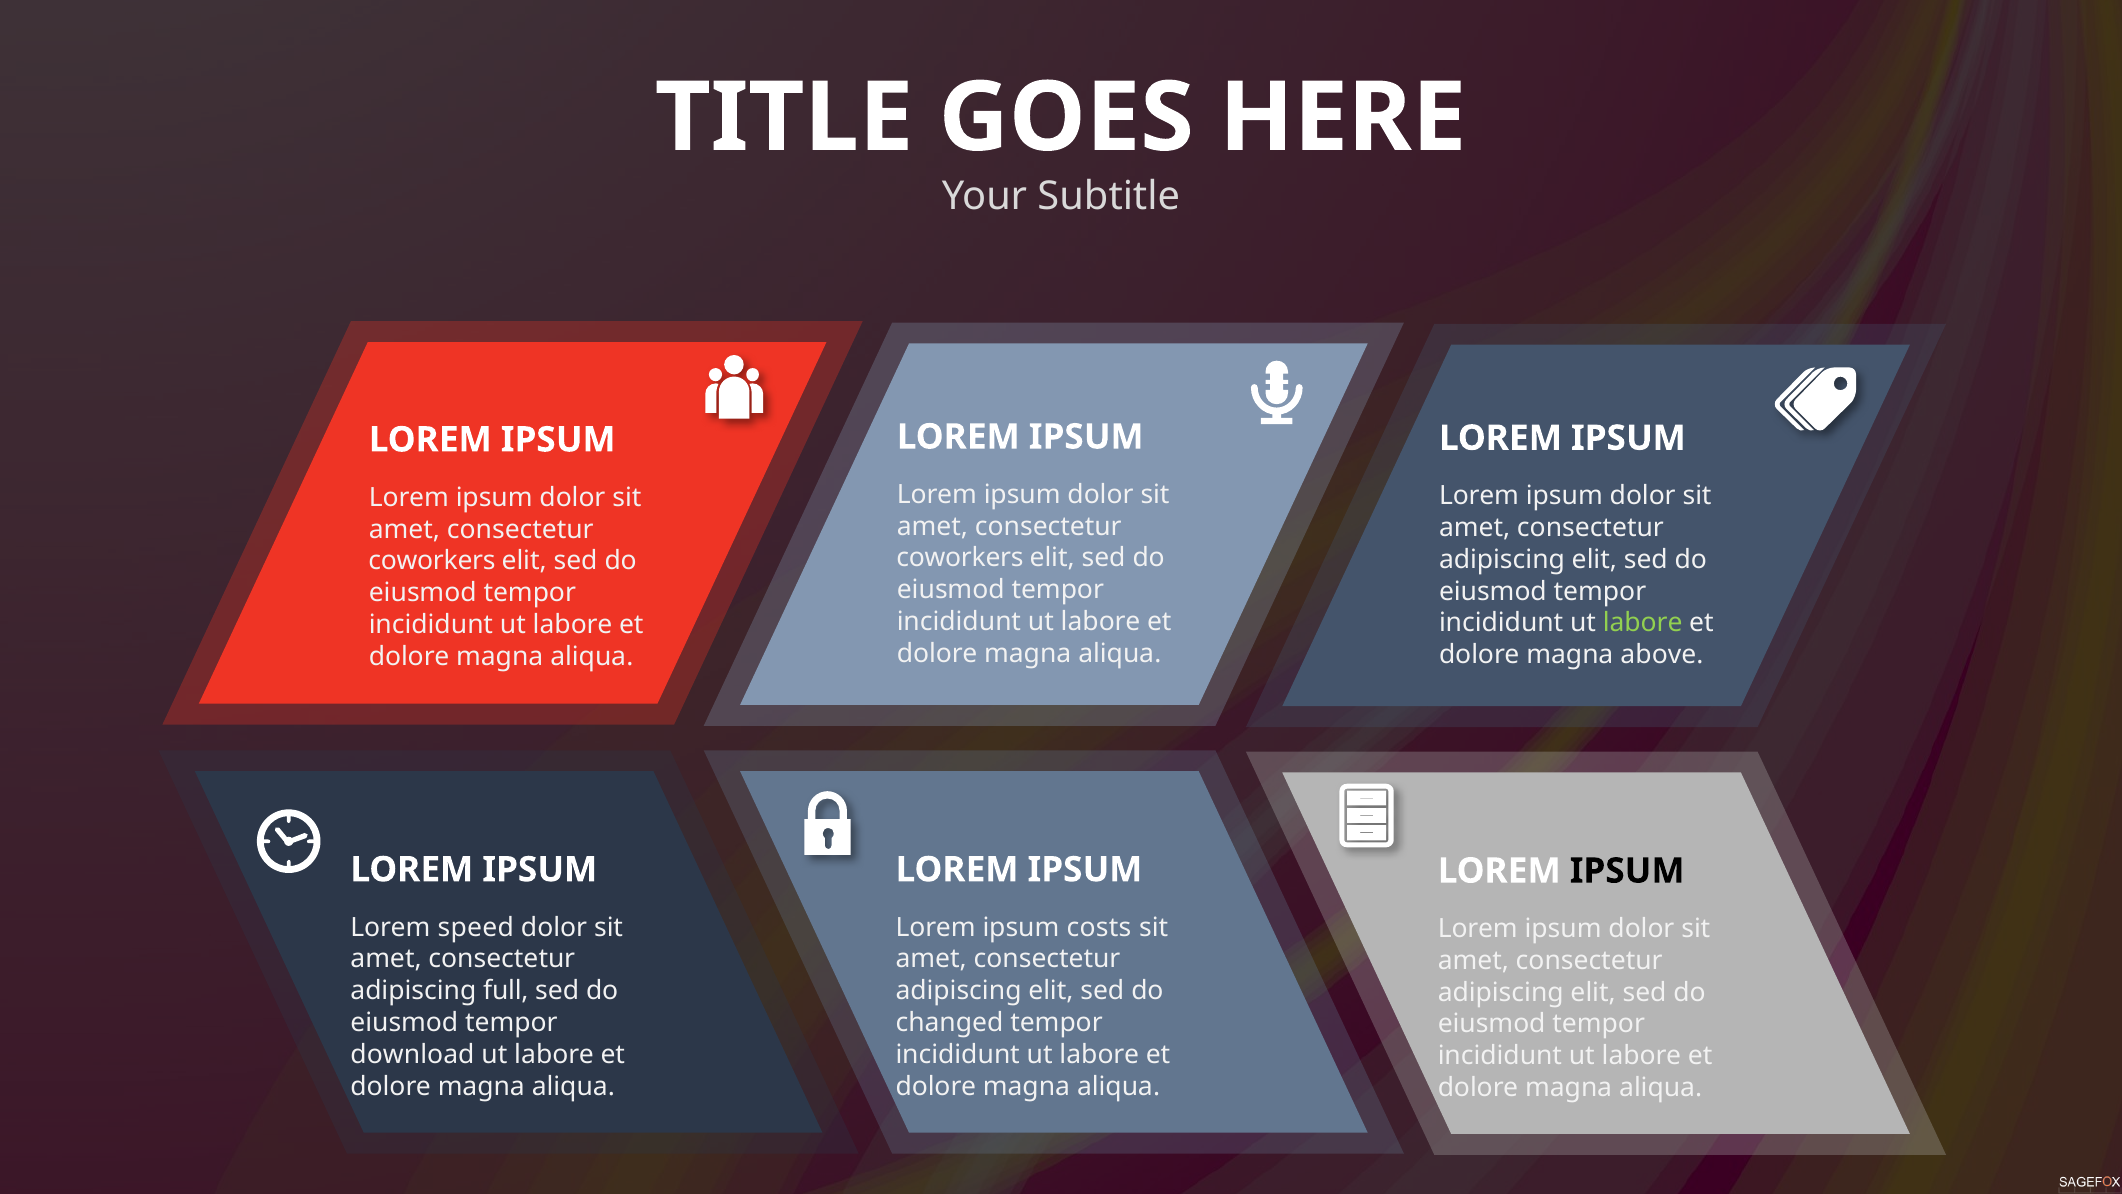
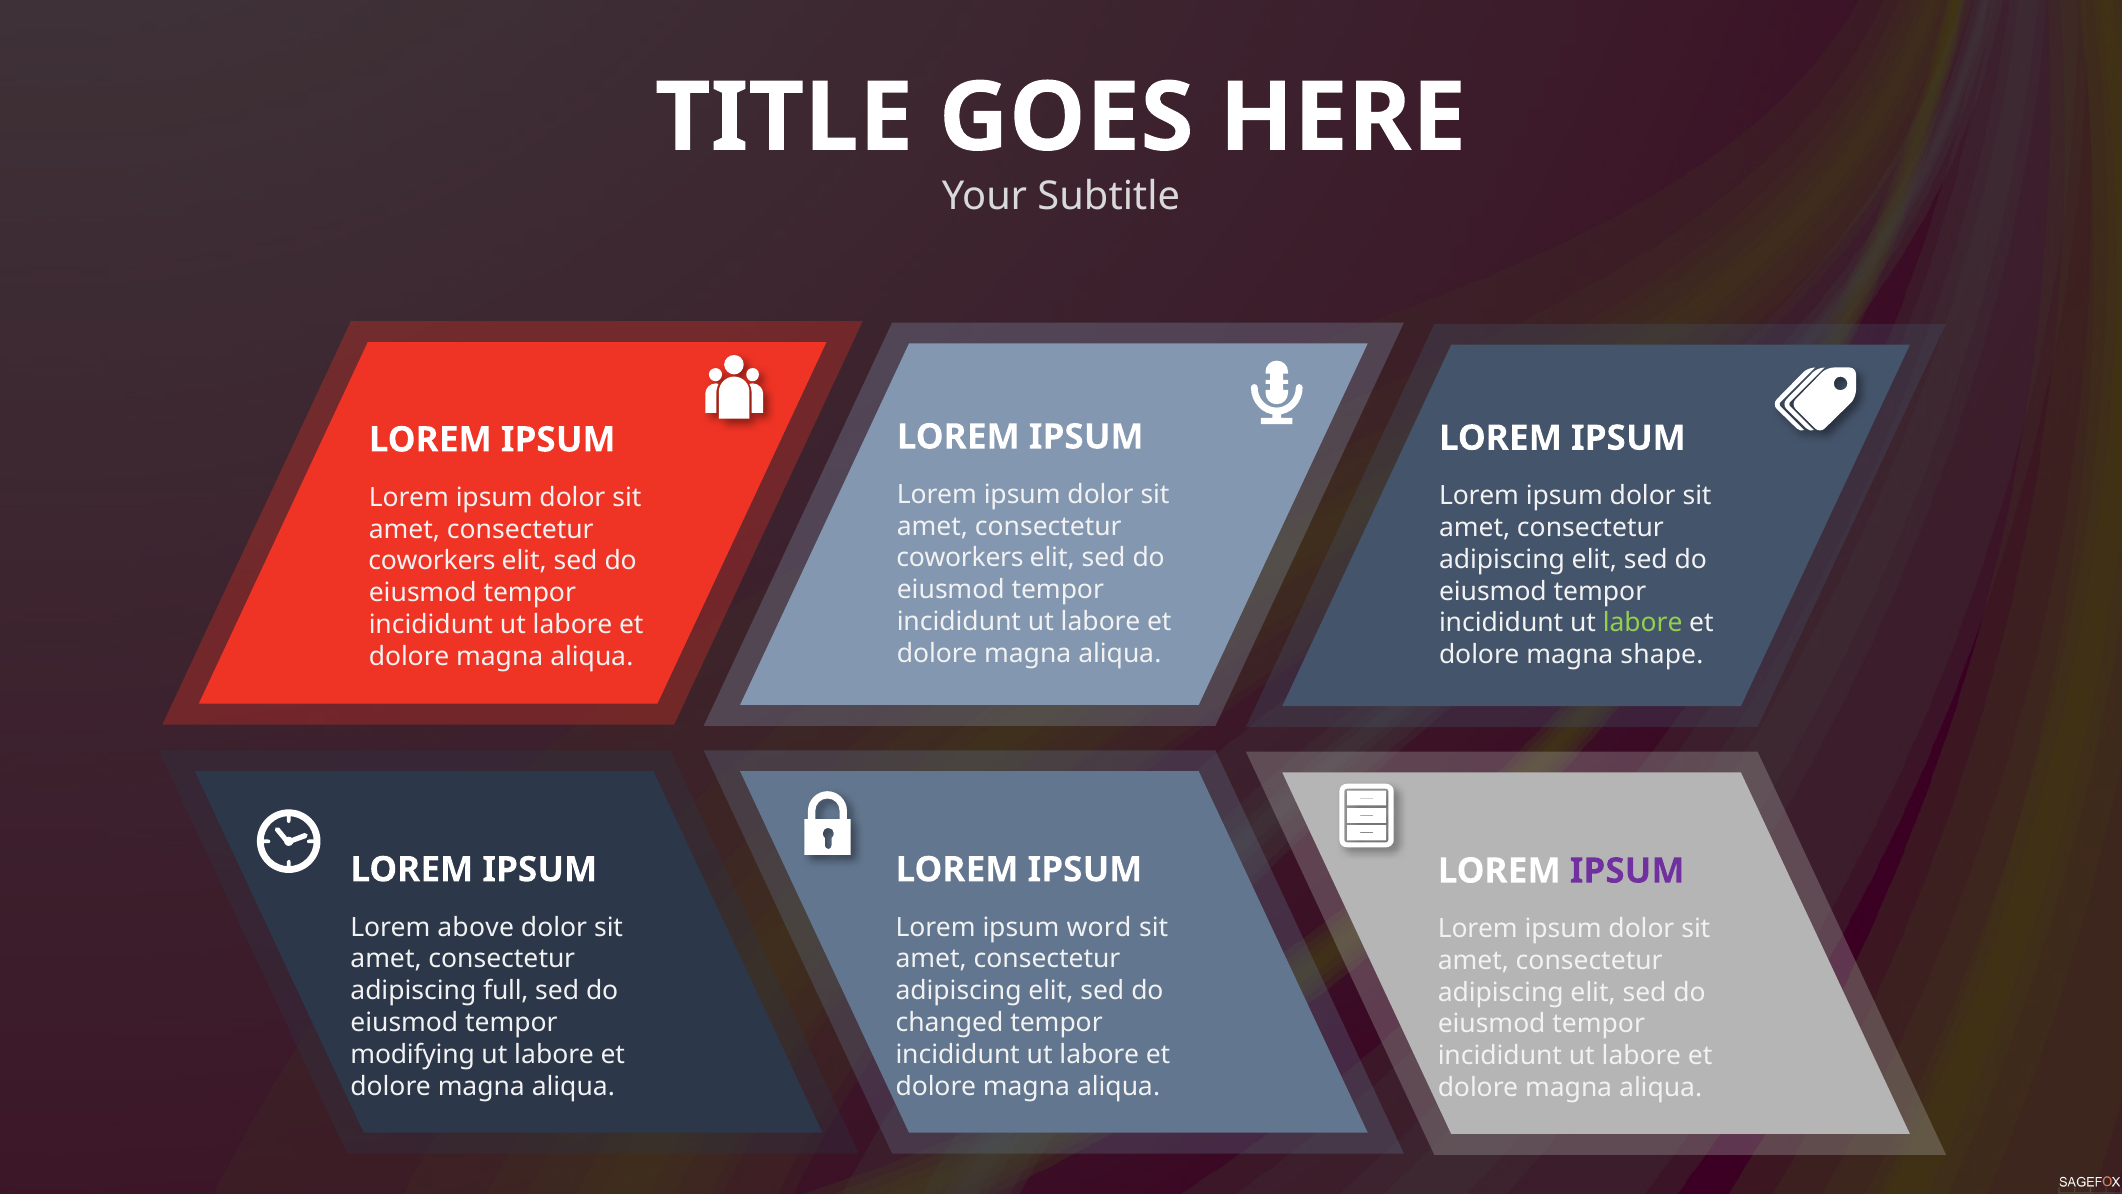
above: above -> shape (1662, 655)
IPSUM colour: black -> purple (1627, 871)
speed: speed -> above (476, 927)
costs: costs -> word (1099, 927)
download: download -> modifying (413, 1054)
